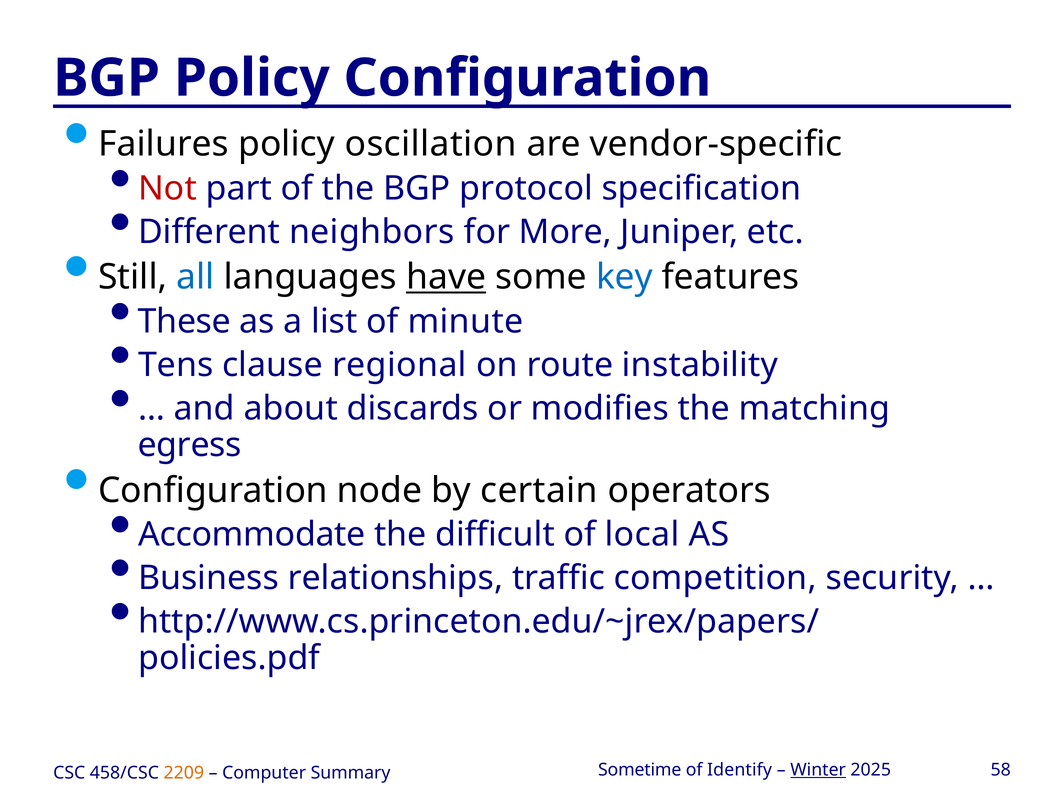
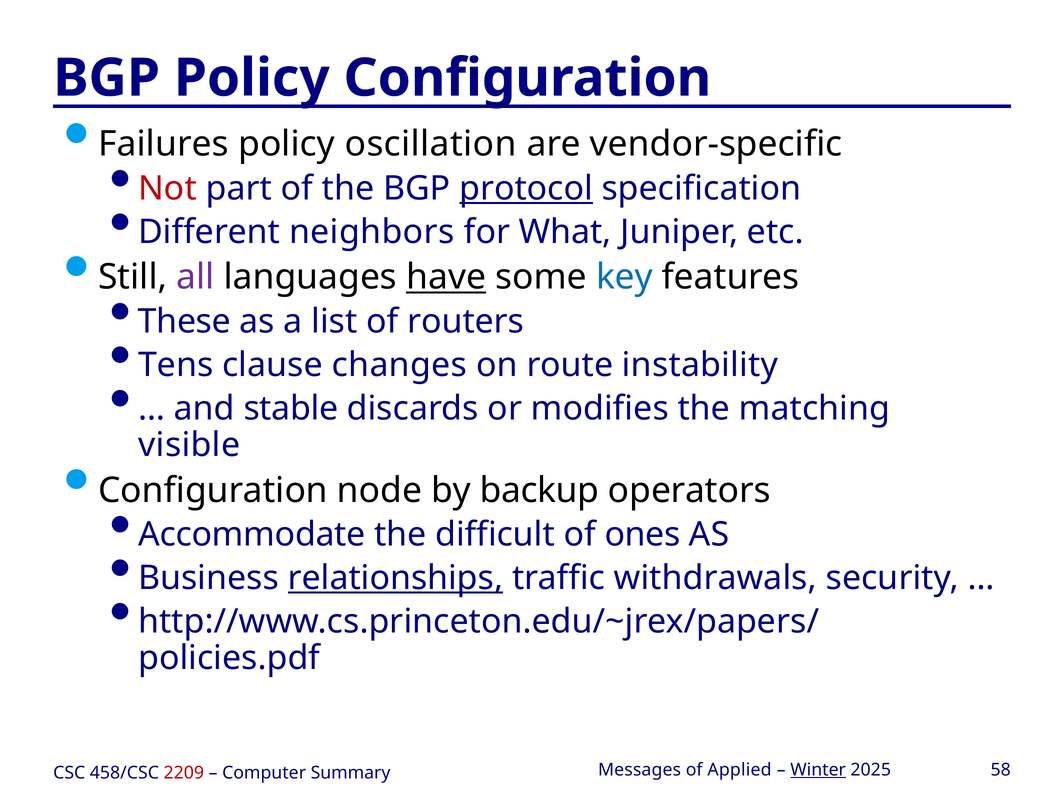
protocol underline: none -> present (526, 188)
More: More -> What (565, 232)
all colour: blue -> purple (195, 277)
minute: minute -> routers (466, 321)
regional: regional -> changes (399, 365)
about: about -> stable (291, 408)
egress: egress -> visible (189, 445)
certain: certain -> backup (539, 490)
local: local -> ones (643, 534)
relationships underline: none -> present (395, 578)
competition: competition -> withdrawals (715, 578)
Sometime: Sometime -> Messages (640, 770)
Identify: Identify -> Applied (740, 770)
2209 colour: orange -> red (184, 773)
